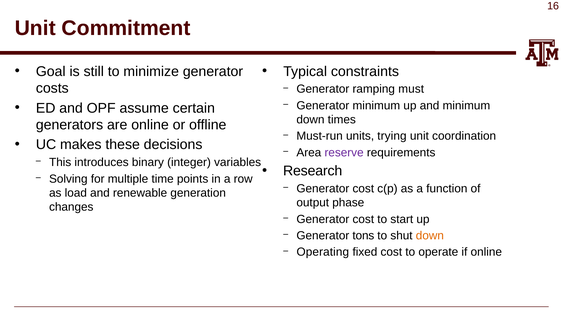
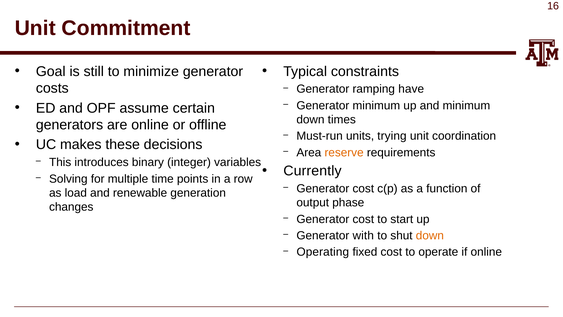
must: must -> have (411, 89)
reserve colour: purple -> orange (344, 152)
Research: Research -> Currently (312, 171)
tons: tons -> with (363, 235)
